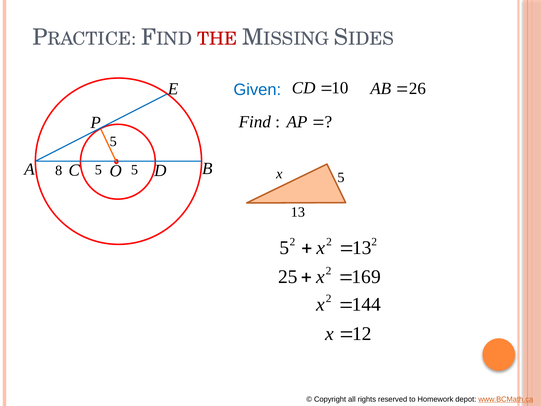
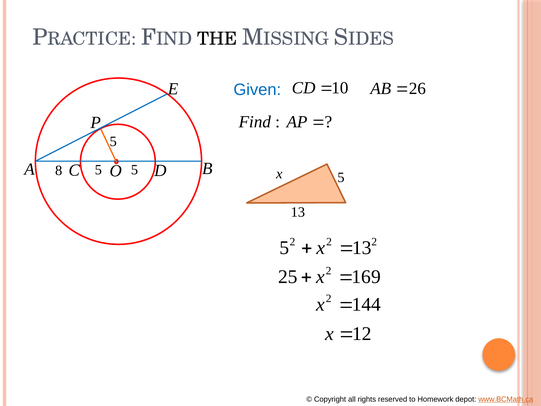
THE colour: red -> black (217, 39)
